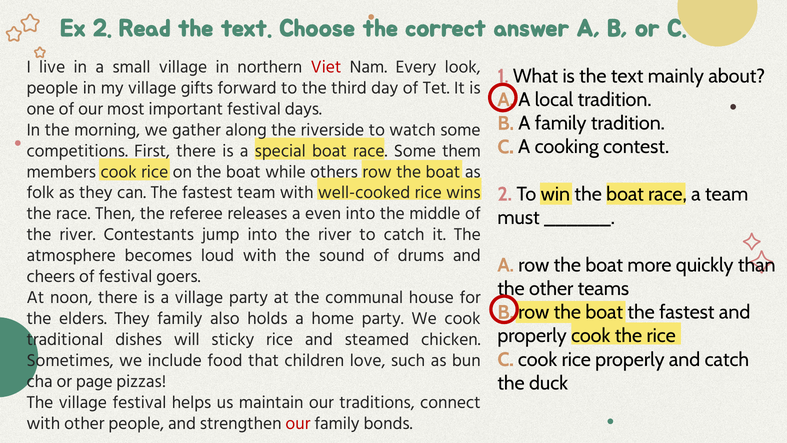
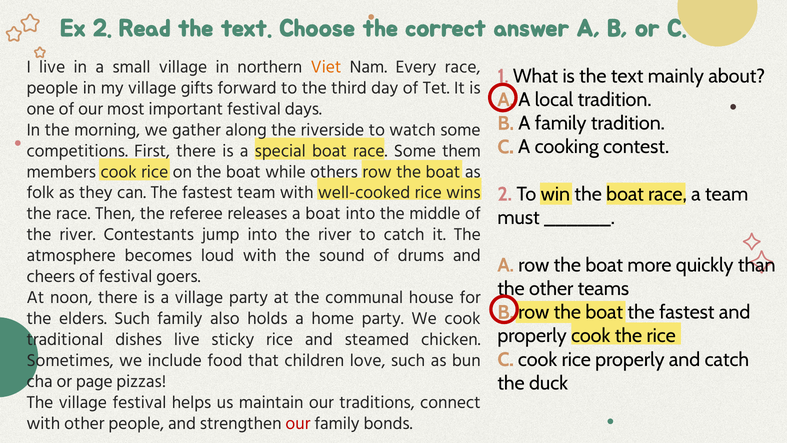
Viet colour: red -> orange (326, 67)
Every look: look -> race (463, 67)
a even: even -> boat (323, 214)
elders They: They -> Such (132, 318)
dishes will: will -> live (187, 339)
